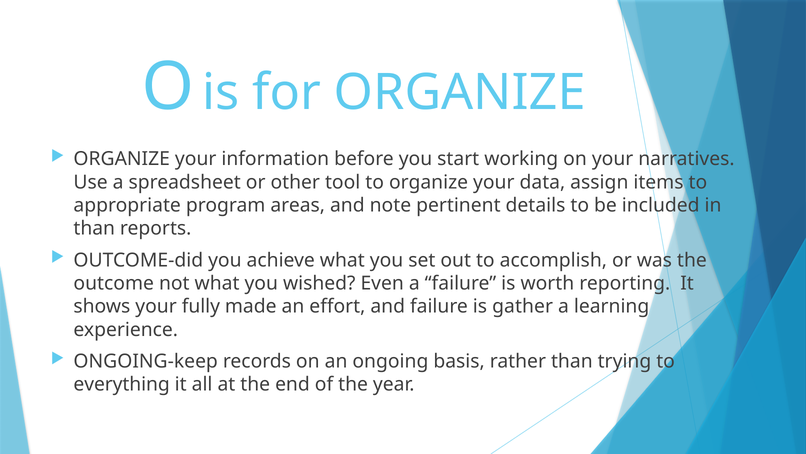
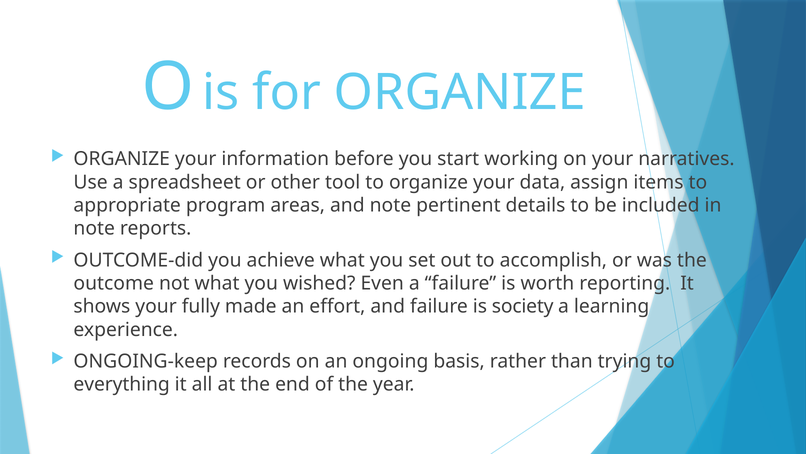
than: than -> note (94, 228)
gather: gather -> society (523, 306)
